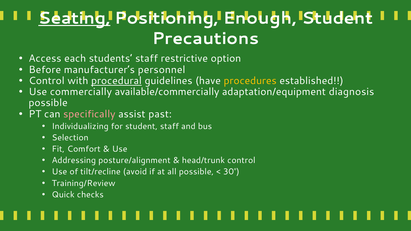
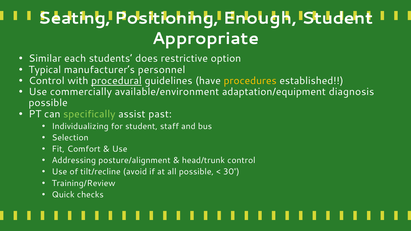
Seating underline: present -> none (74, 18)
Precautions: Precautions -> Appropriate (206, 39)
Access: Access -> Similar (45, 59)
students staff: staff -> does (147, 59)
Before: Before -> Typical (45, 70)
available/commercially: available/commercially -> available/environment (167, 92)
specifically colour: pink -> light green (89, 114)
